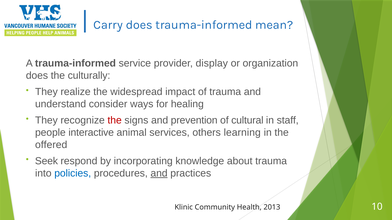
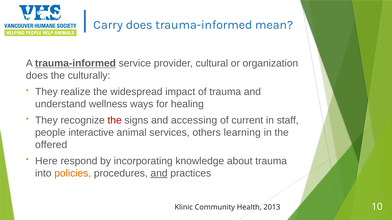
trauma-informed underline: none -> present (75, 63)
display: display -> cultural (212, 63)
consider: consider -> wellness (108, 104)
prevention: prevention -> accessing (194, 121)
cultural: cultural -> current (247, 121)
Seek: Seek -> Here (46, 161)
policies colour: blue -> orange (73, 174)
